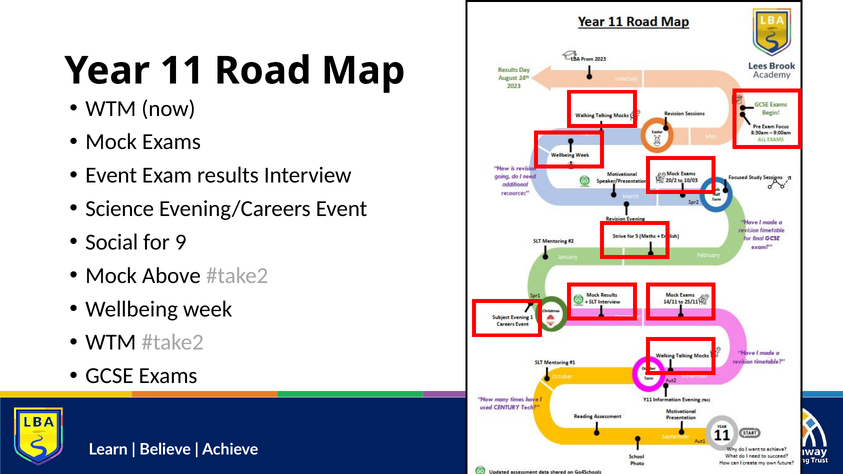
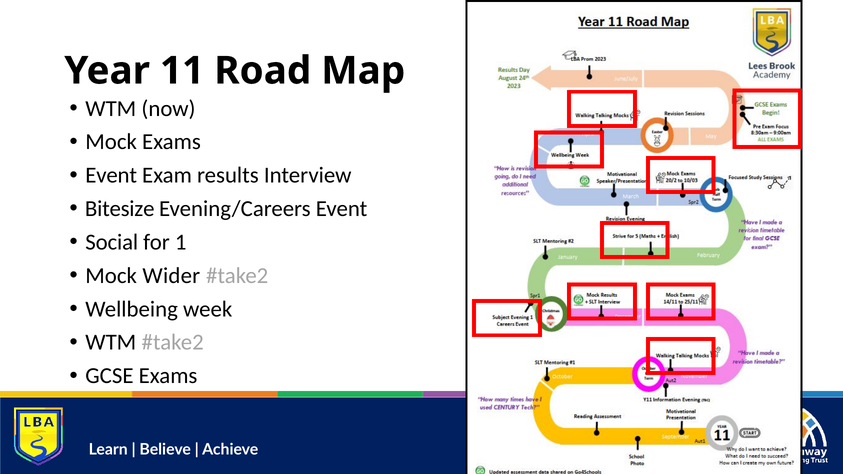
Science: Science -> Bitesize (120, 209)
9: 9 -> 1 (181, 242)
Above: Above -> Wider (171, 276)
